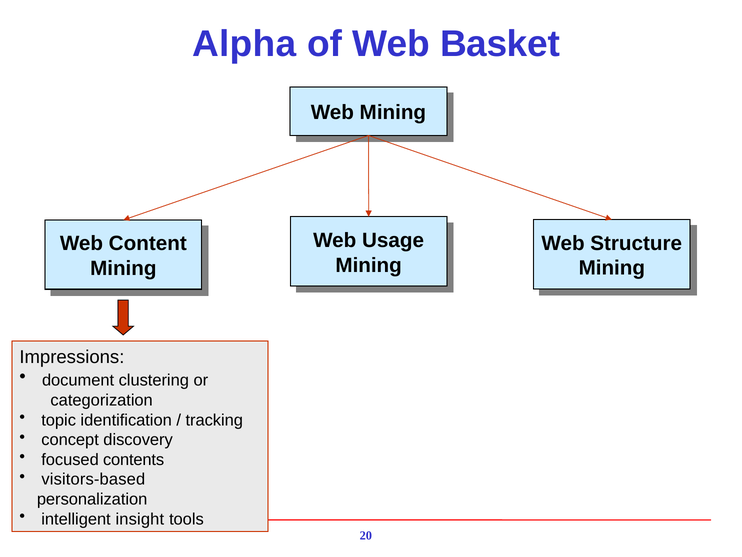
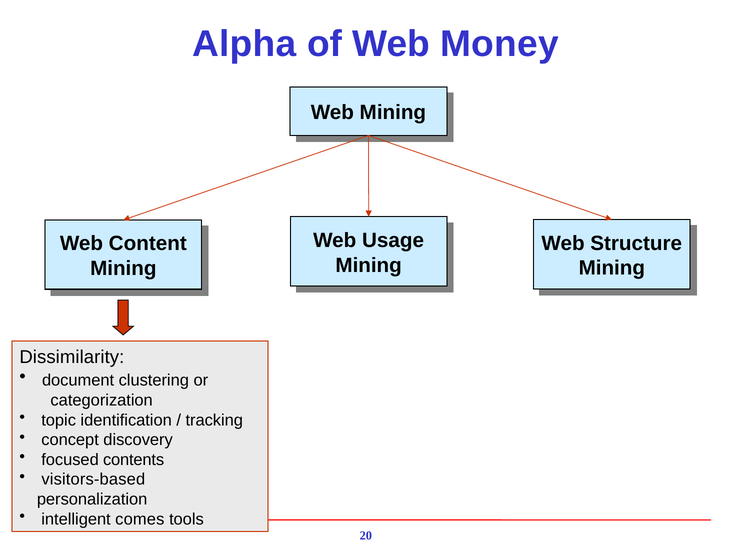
Basket: Basket -> Money (500, 44)
Impressions: Impressions -> Dissimilarity (72, 357)
insight: insight -> comes (140, 519)
